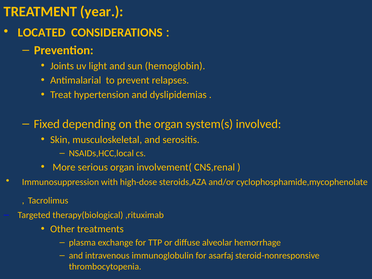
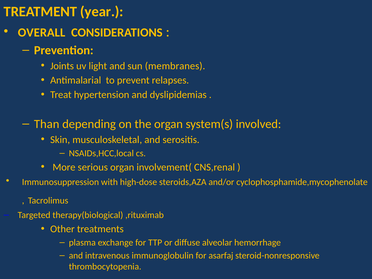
LOCATED: LOCATED -> OVERALL (42, 33)
hemoglobin: hemoglobin -> membranes (175, 66)
Fixed: Fixed -> Than (47, 124)
